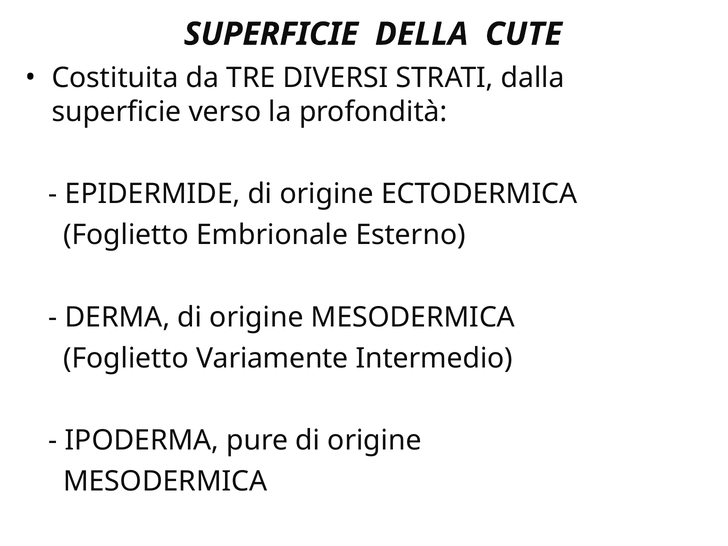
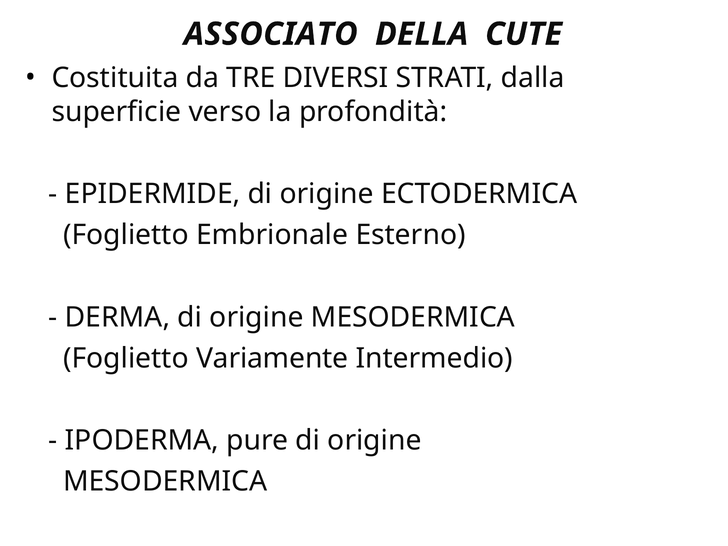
SUPERFICIE: SUPERFICIE -> ASSOCIATO (271, 34)
